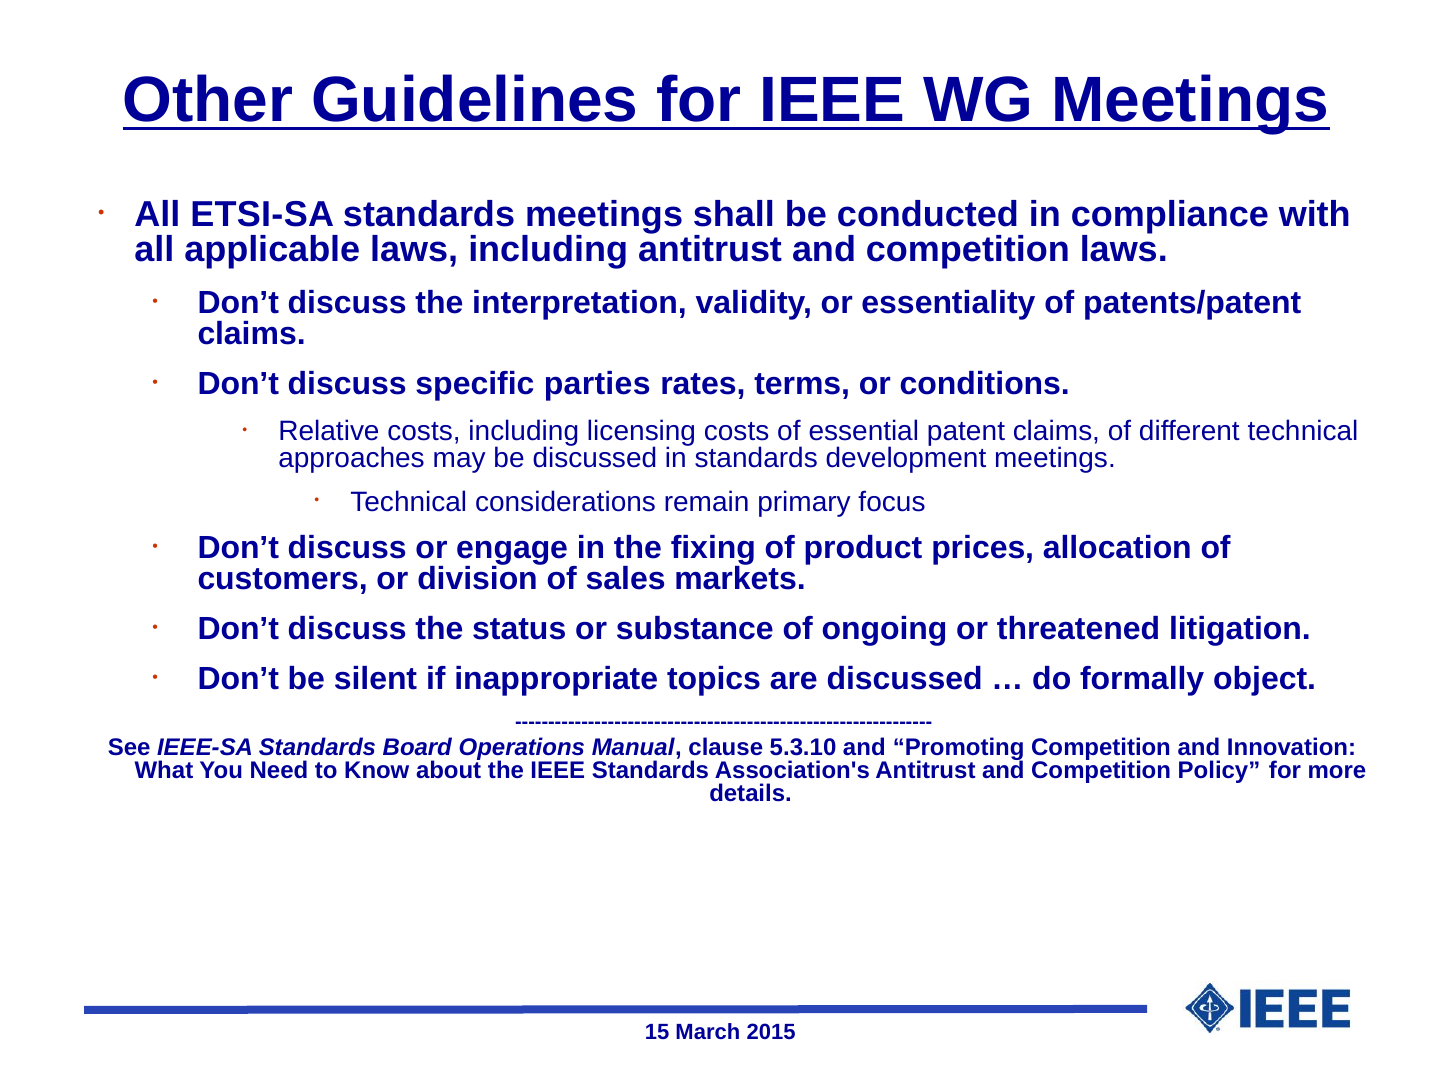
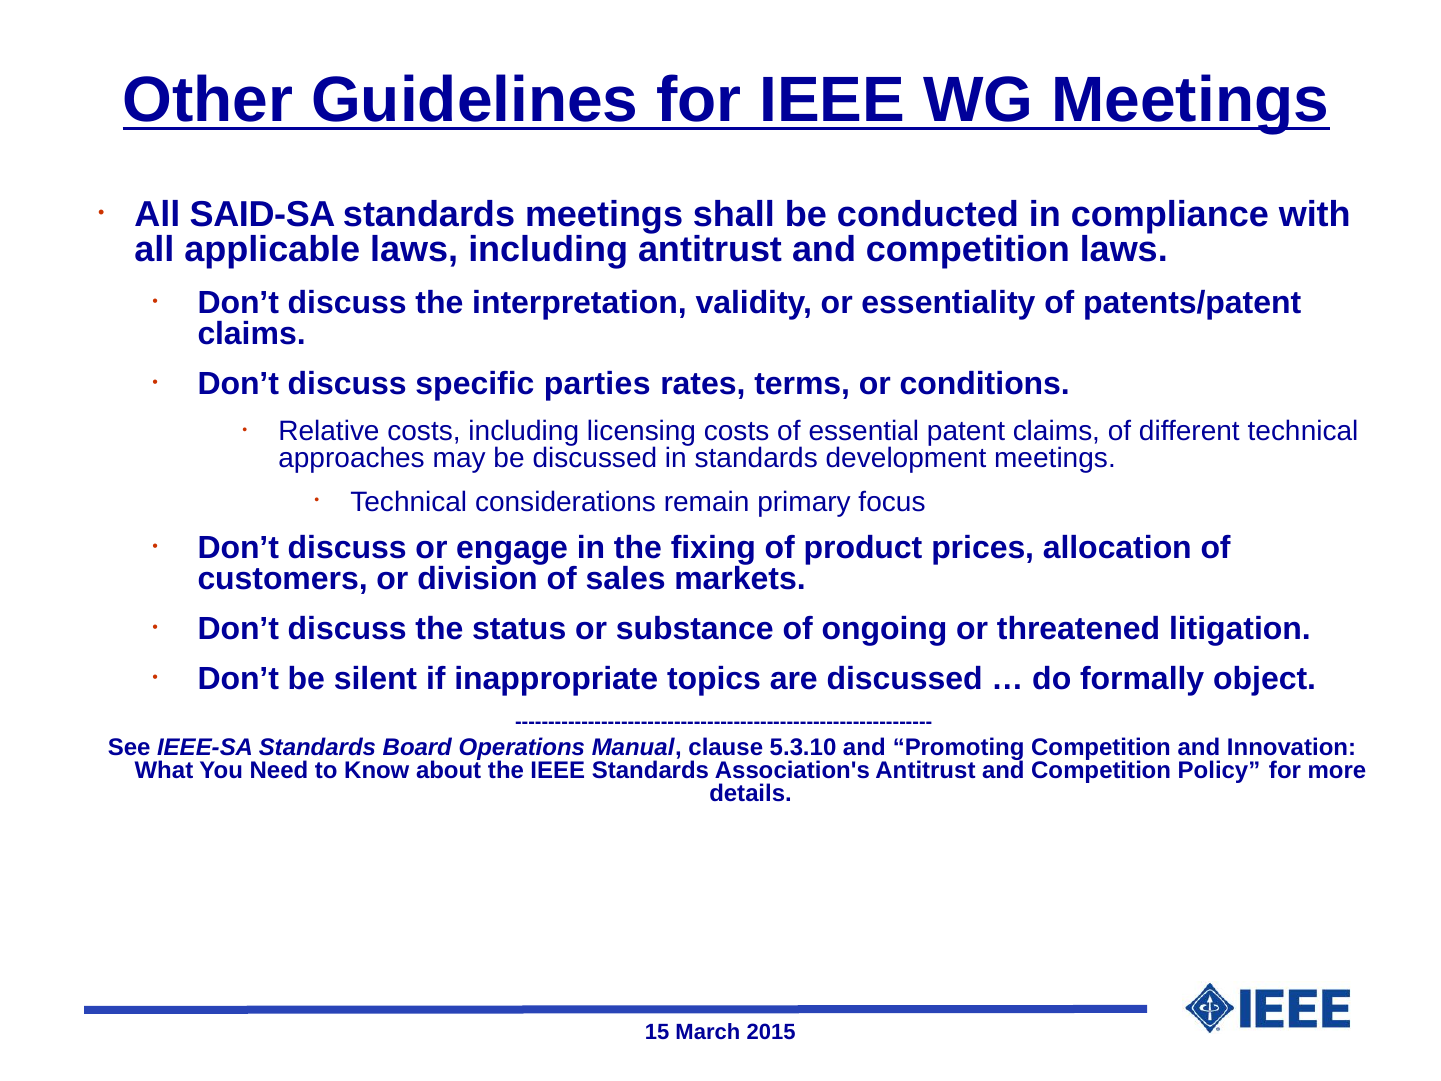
ETSI-SA: ETSI-SA -> SAID-SA (263, 215)
